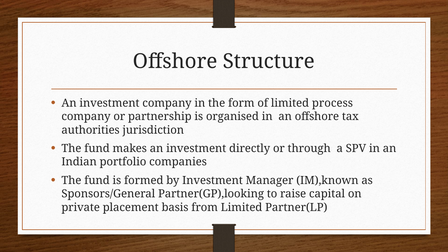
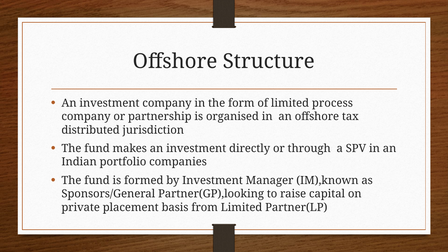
authorities: authorities -> distributed (91, 130)
